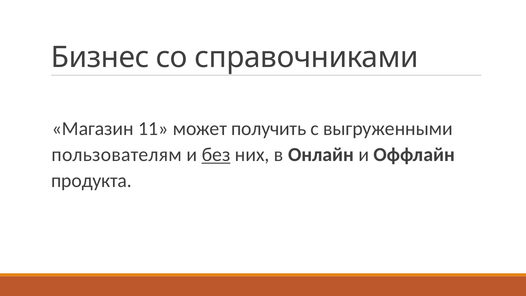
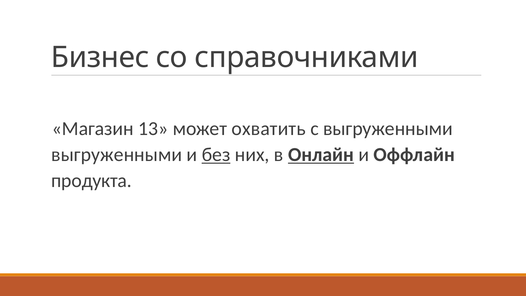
11: 11 -> 13 (153, 129)
получить: получить -> охватить (269, 129)
пользователям: пользователям -> выгруженными (117, 155)
Онлайн underline: none -> present (321, 155)
